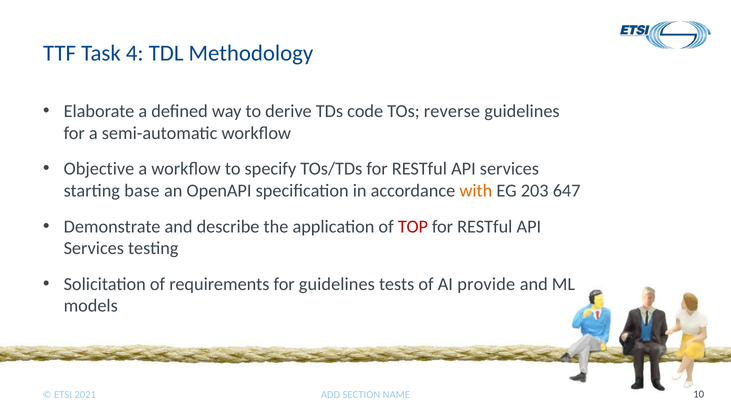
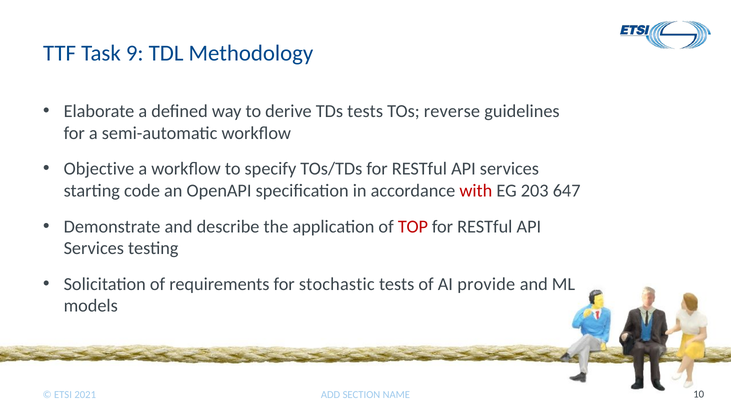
4: 4 -> 9 (135, 53)
TDs code: code -> tests (365, 111)
base: base -> code (142, 191)
with colour: orange -> red (476, 191)
for guidelines: guidelines -> stochastic (337, 284)
